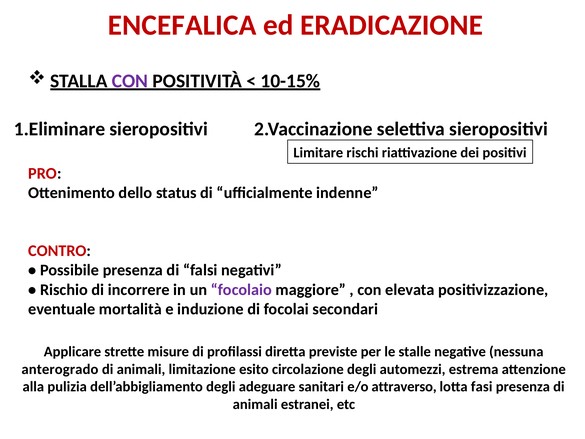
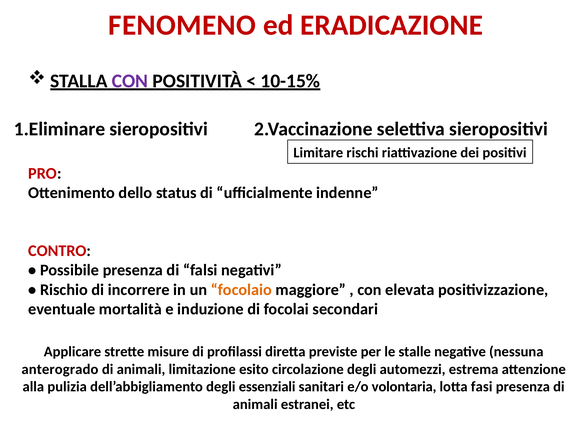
ENCEFALICA: ENCEFALICA -> FENOMENO (182, 25)
focolaio colour: purple -> orange (241, 290)
adeguare: adeguare -> essenziali (267, 387)
attraverso: attraverso -> volontaria (404, 387)
